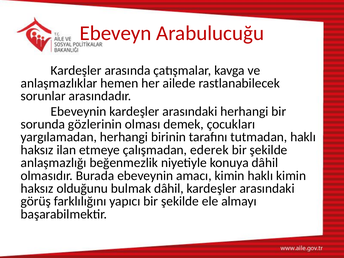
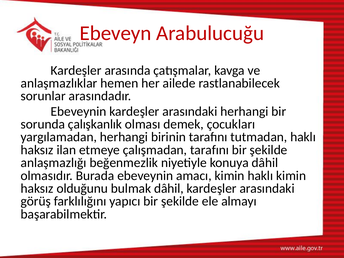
gözlerinin: gözlerinin -> çalışkanlık (95, 124)
çalışmadan ederek: ederek -> tarafını (209, 150)
